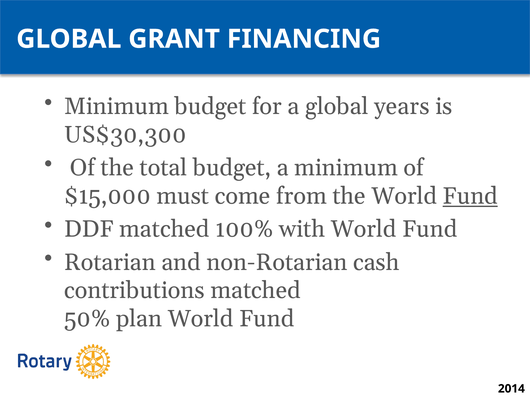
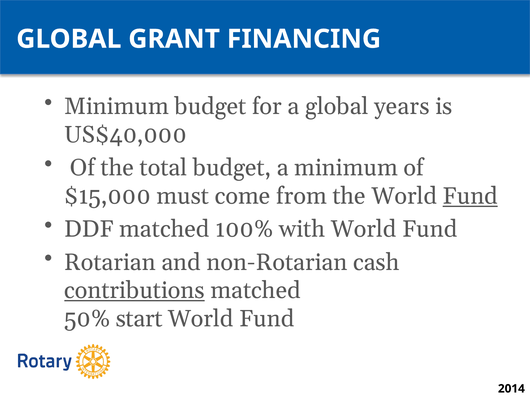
US$30,300: US$30,300 -> US$40,000 (126, 135)
contributions underline: none -> present (134, 290)
plan: plan -> start (139, 318)
